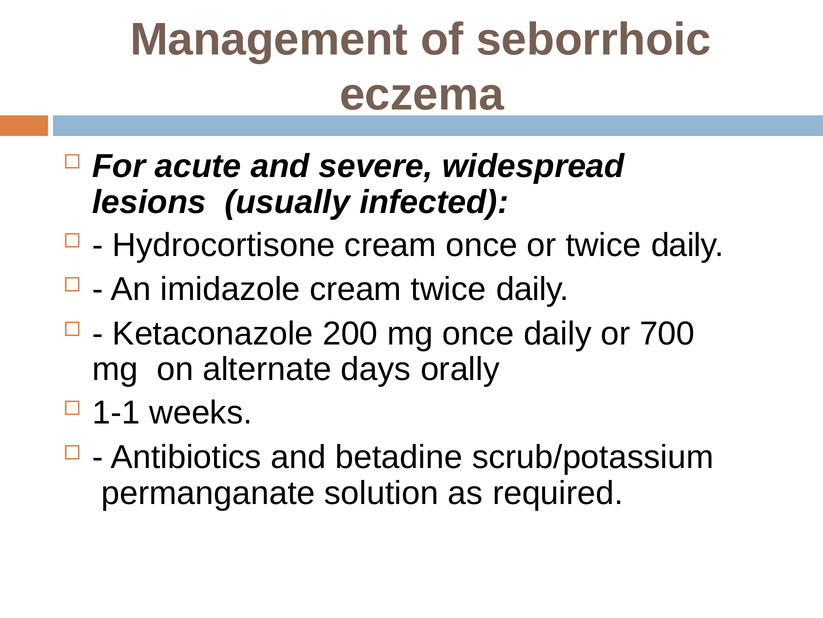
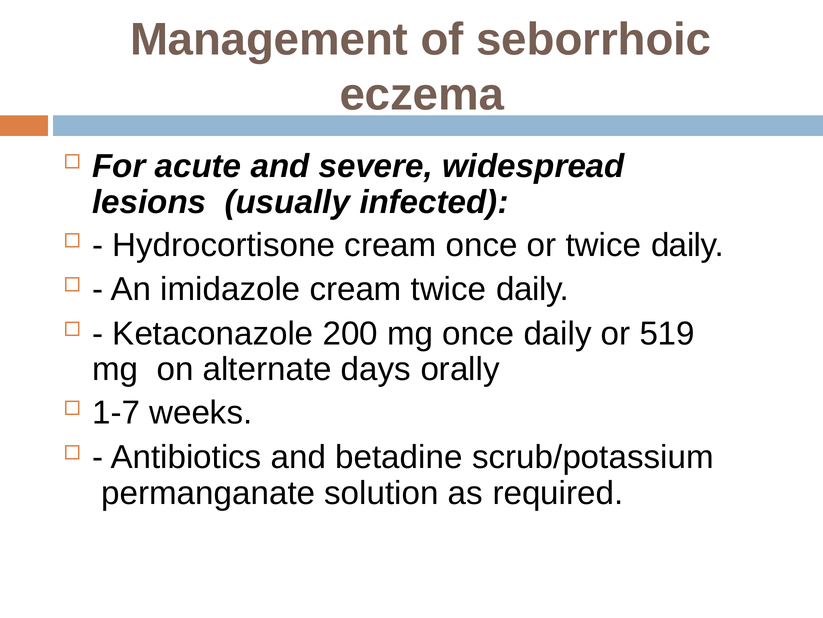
700: 700 -> 519 (667, 333)
1-1: 1-1 -> 1-7 (116, 412)
